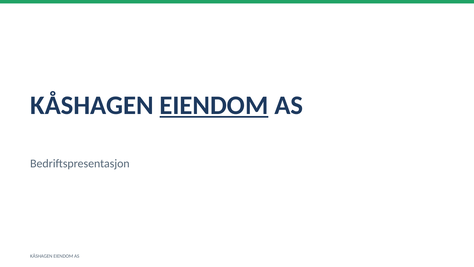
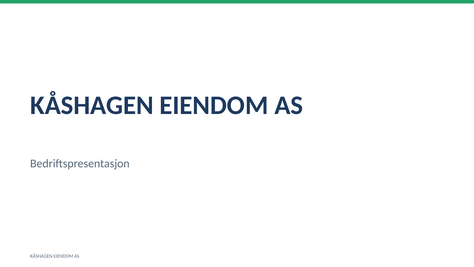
EIENDOM underline: present -> none (214, 105)
